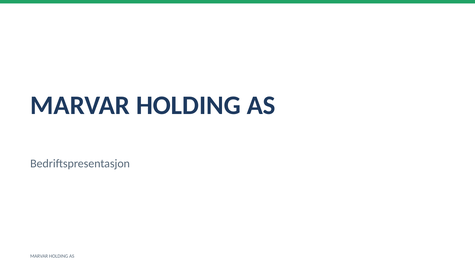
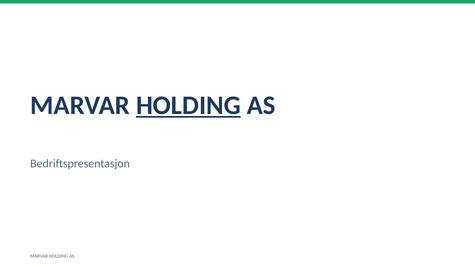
HOLDING underline: none -> present (188, 105)
